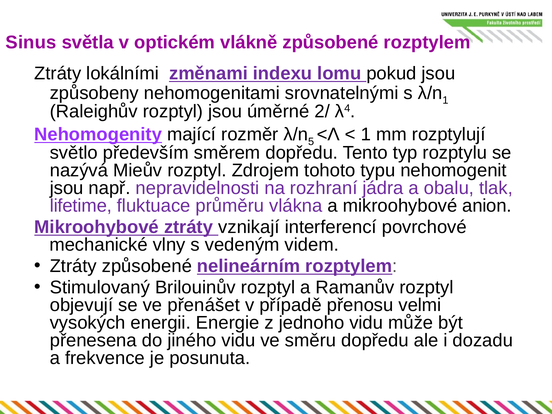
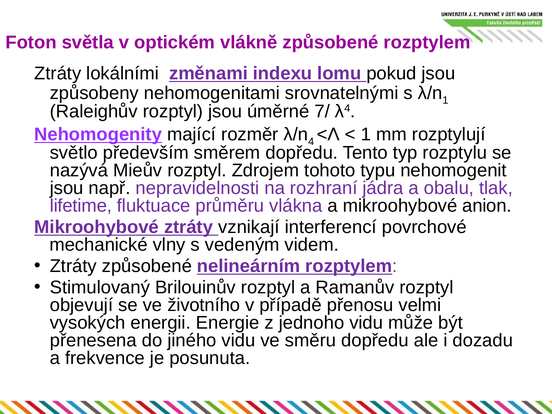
Sinus: Sinus -> Foton (31, 42)
2/: 2/ -> 7/ (322, 111)
5: 5 -> 4 (311, 142)
přenášet: přenášet -> životního (204, 305)
